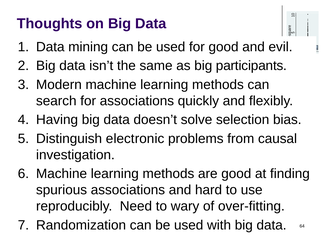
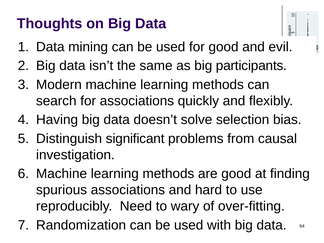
electronic: electronic -> significant (135, 139)
